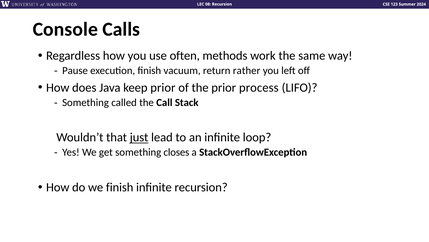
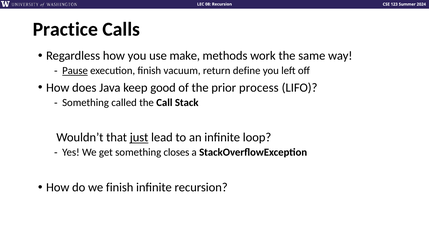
Console: Console -> Practice (65, 29)
often: often -> make (185, 56)
Pause underline: none -> present (75, 70)
rather: rather -> define (247, 70)
keep prior: prior -> good (163, 87)
